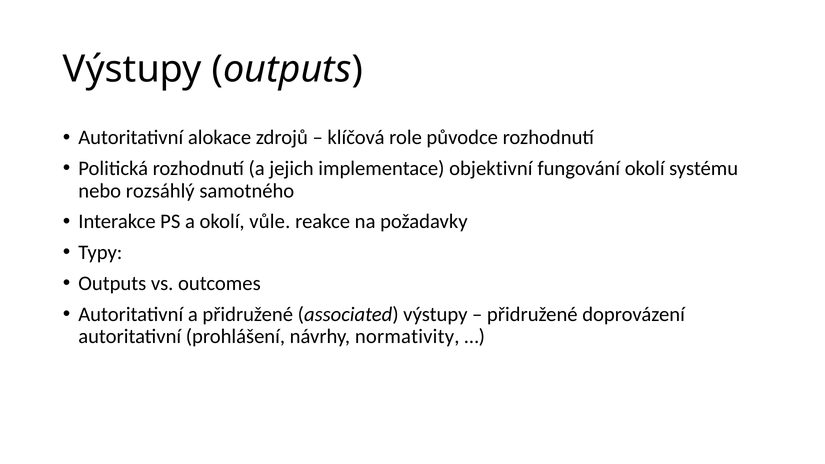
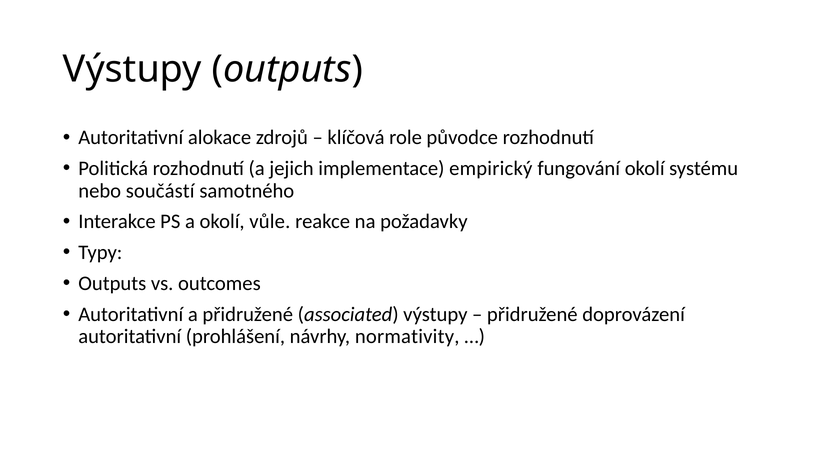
objektivní: objektivní -> empirický (491, 169)
rozsáhlý: rozsáhlý -> součástí (160, 191)
